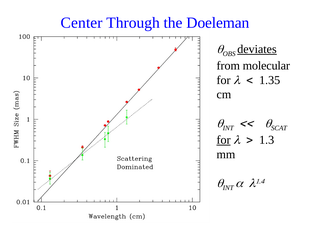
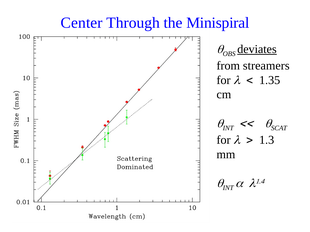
Doeleman: Doeleman -> Minispiral (218, 23)
molecular: molecular -> streamers (266, 66)
for underline: present -> none (224, 140)
